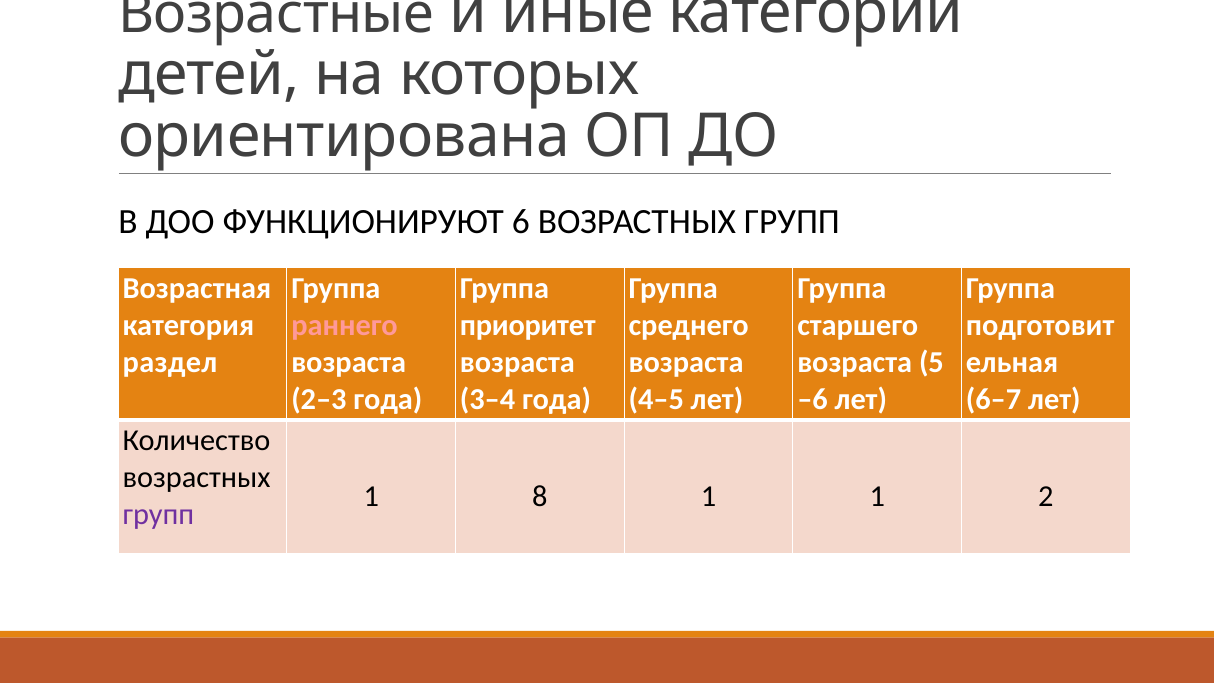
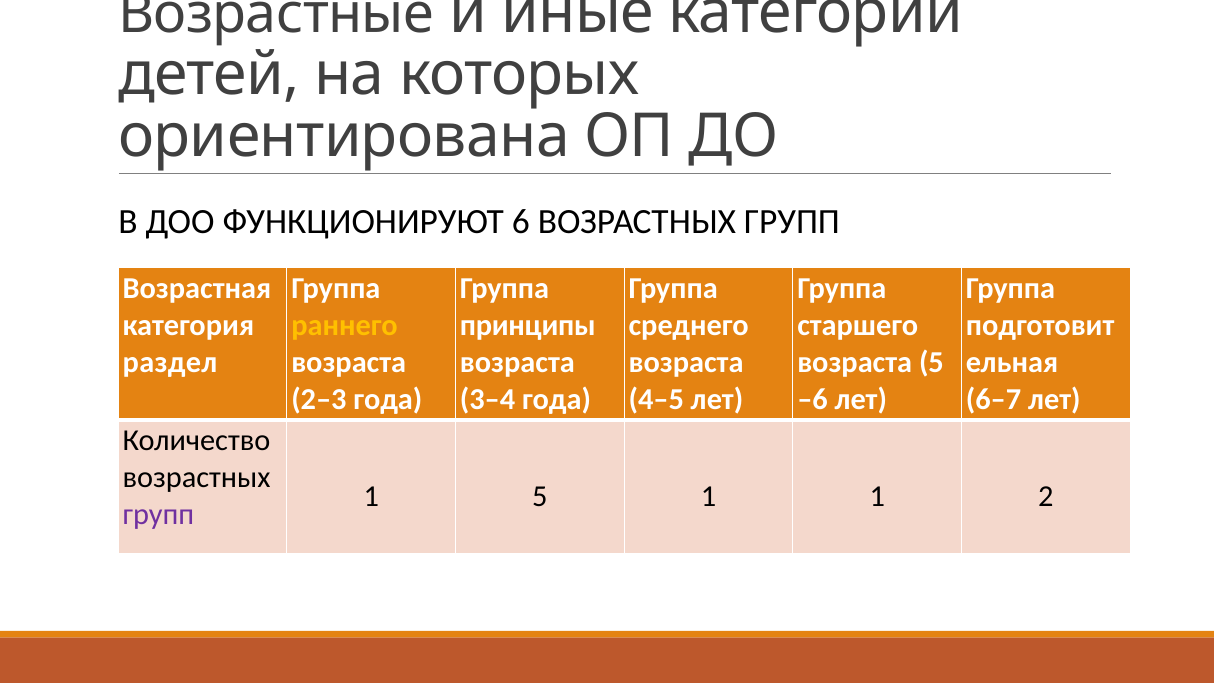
раннего colour: pink -> yellow (345, 325)
приоритет: приоритет -> принципы (528, 325)
1 8: 8 -> 5 (540, 496)
